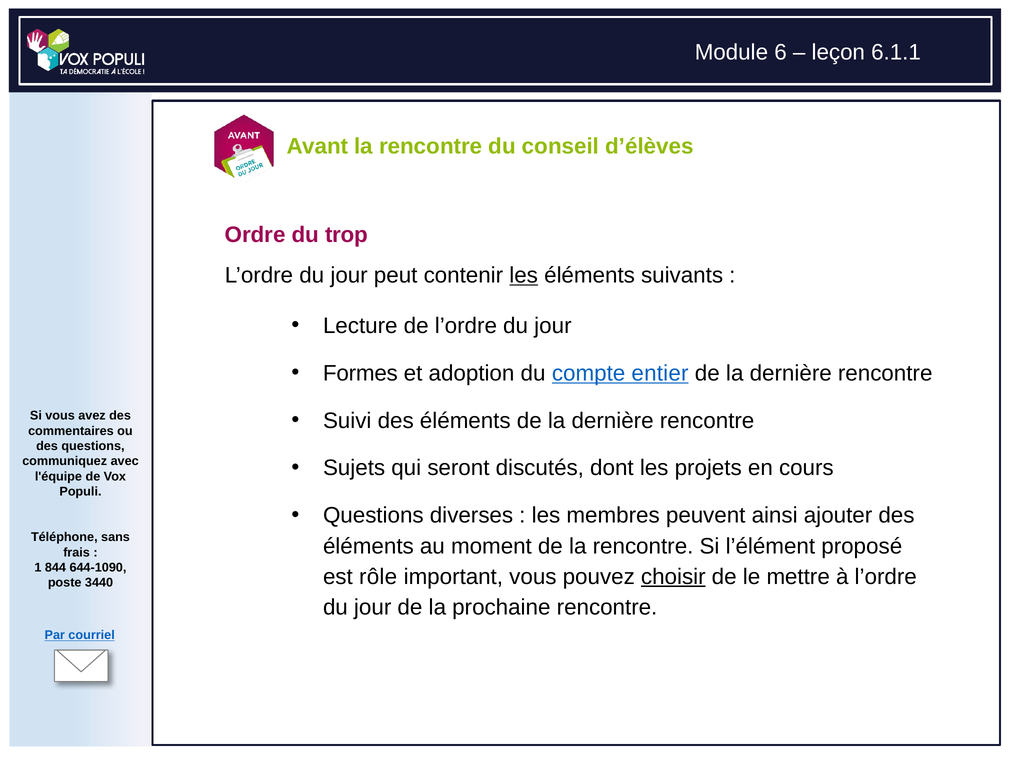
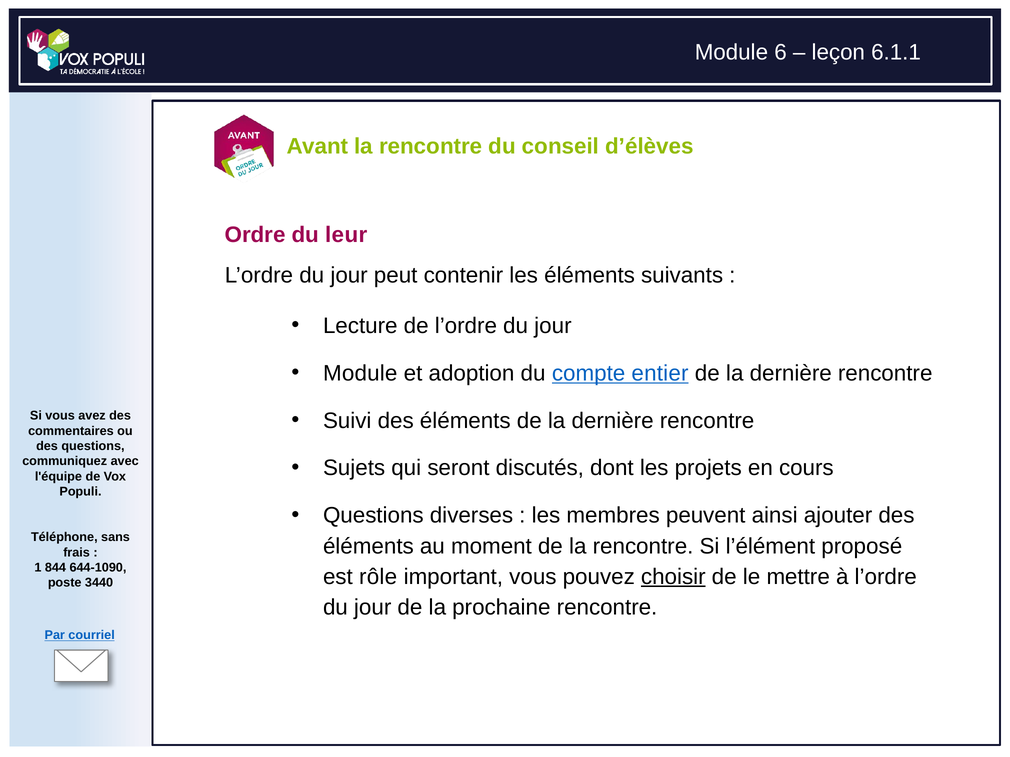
trop: trop -> leur (346, 235)
les underline: present -> none (524, 276)
Formes: Formes -> Module (360, 373)
